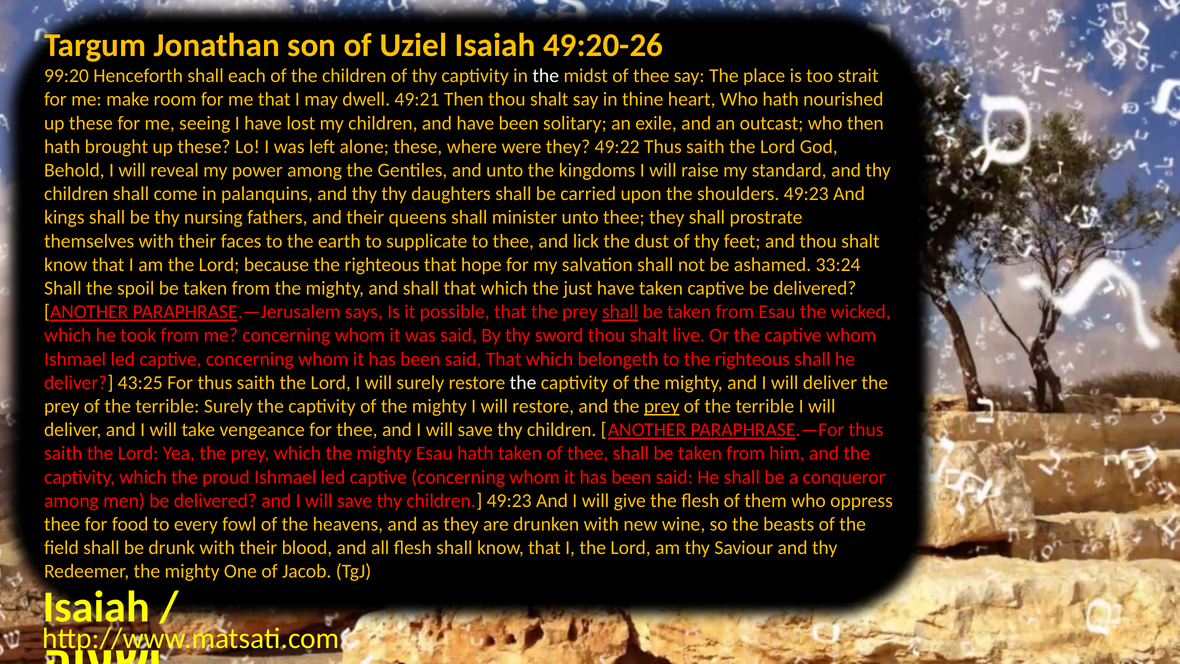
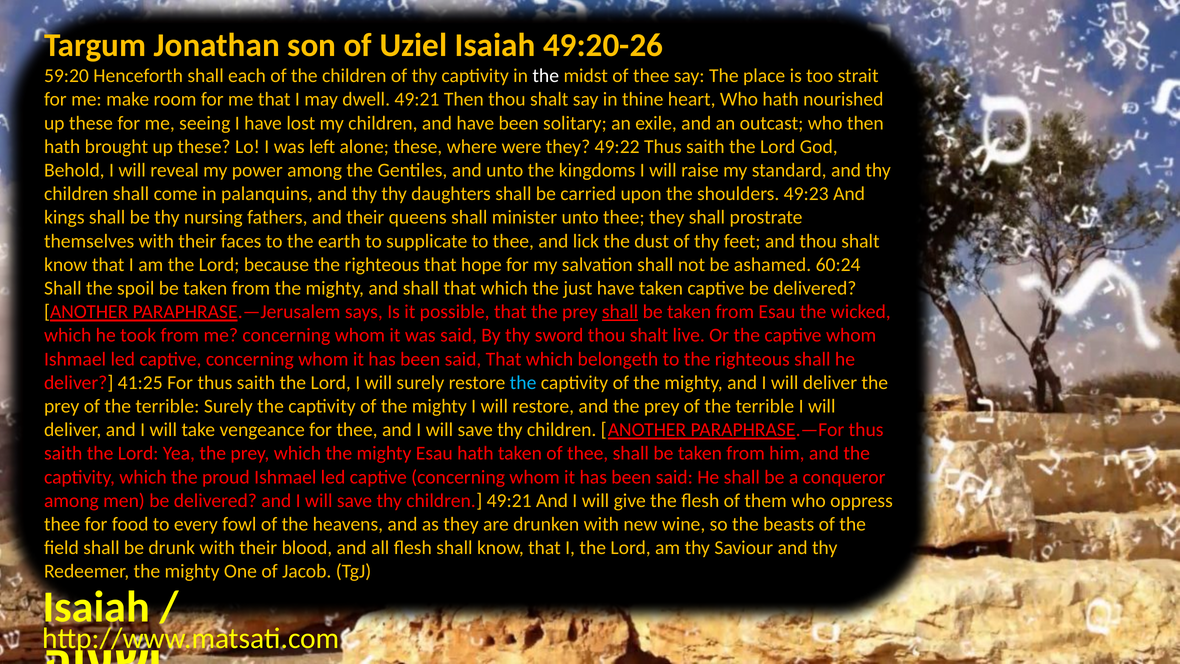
99:20: 99:20 -> 59:20 (66, 76)
33:24: 33:24 -> 60:24 (838, 265)
43:25: 43:25 -> 41:25 (140, 382)
the colour: white -> light blue (523, 382)
prey underline: present -> none (662, 406)
children 49:23: 49:23 -> 49:21 (509, 500)
